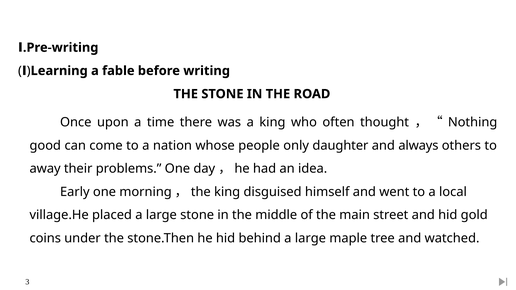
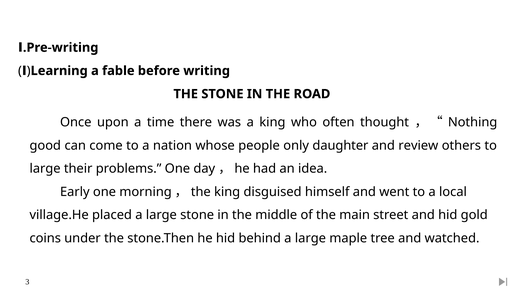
always: always -> review (418, 146)
away: away -> large (45, 169)
